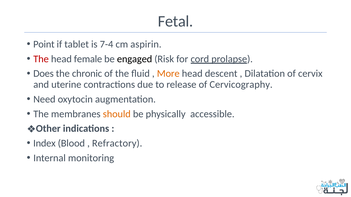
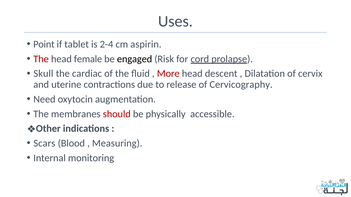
Fetal: Fetal -> Uses (175, 21)
7-4: 7-4 -> 2-4 (107, 44)
Does: Does -> Skull (43, 74)
chronic: chronic -> cardiac (87, 74)
More colour: orange -> red (168, 74)
should colour: orange -> red (117, 114)
Index: Index -> Scars (44, 144)
Refractory: Refractory -> Measuring (117, 144)
